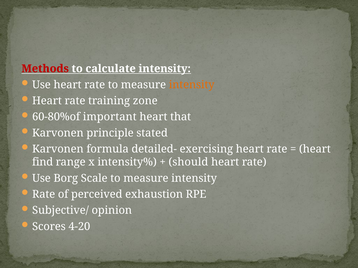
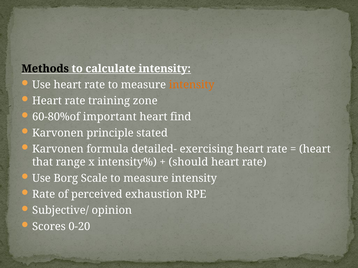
Methods colour: red -> black (45, 69)
that: that -> find (181, 117)
find: find -> that (43, 162)
4-20: 4-20 -> 0-20 (79, 227)
